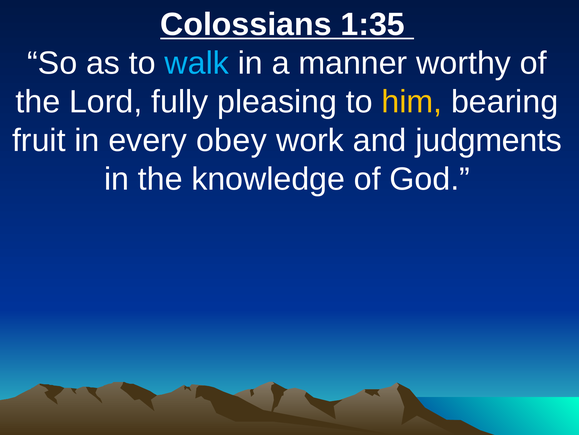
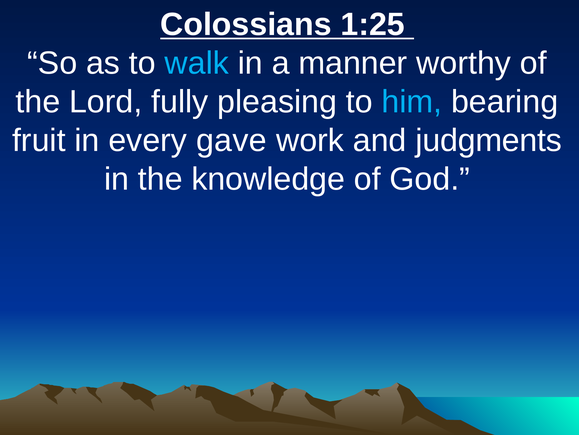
1:35: 1:35 -> 1:25 (373, 24)
him colour: yellow -> light blue (412, 102)
obey: obey -> gave (231, 140)
